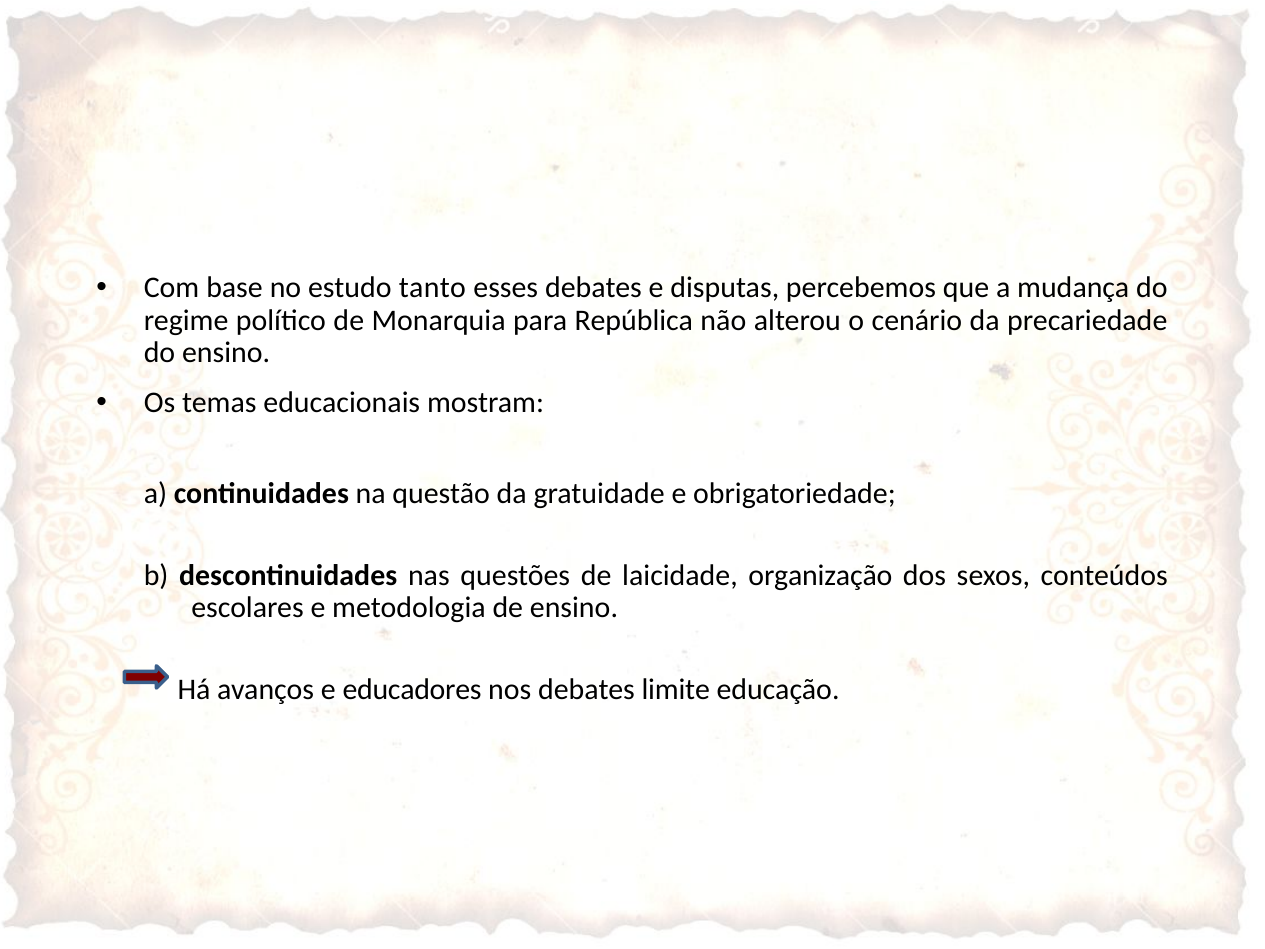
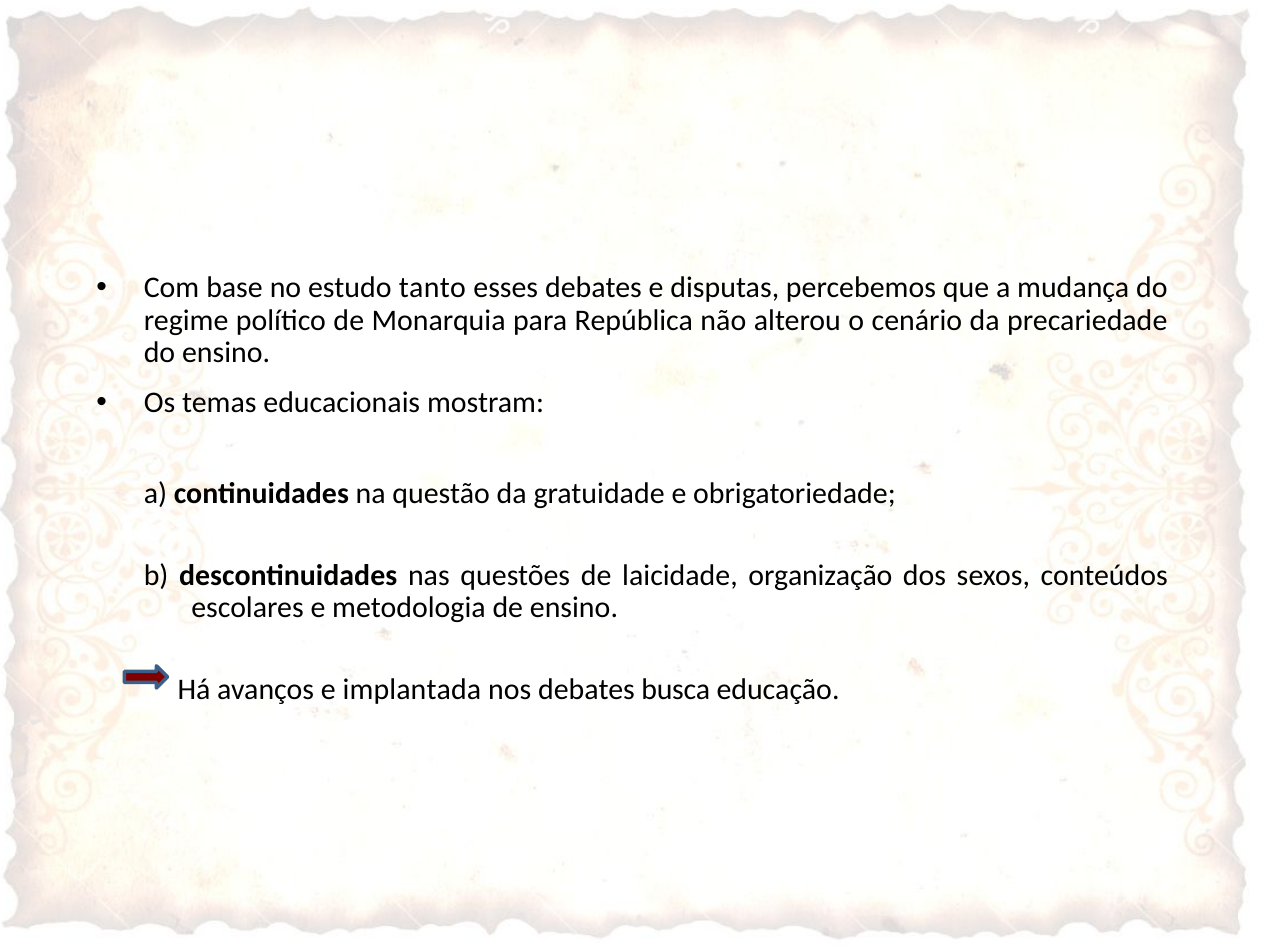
educadores: educadores -> implantada (412, 690)
limite: limite -> busca (676, 690)
